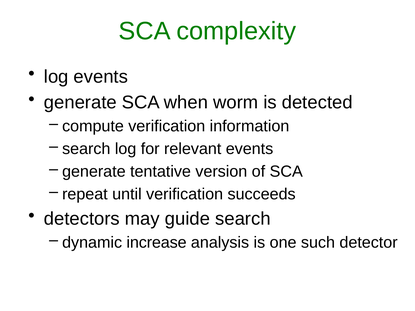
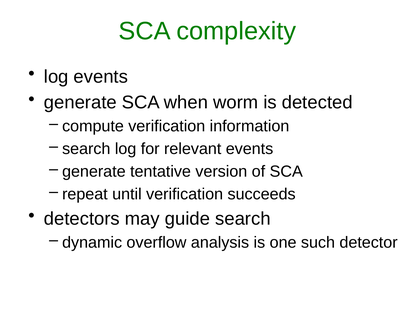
increase: increase -> overflow (156, 243)
